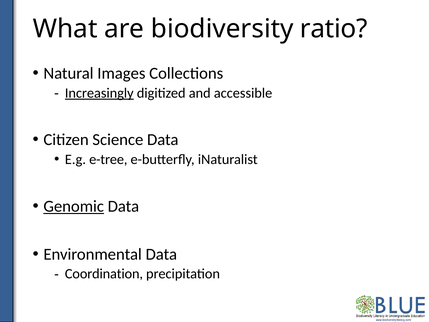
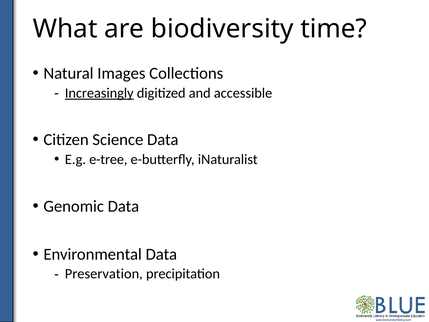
ratio: ratio -> time (334, 29)
Genomic underline: present -> none (74, 206)
Coordination: Coordination -> Preservation (104, 274)
